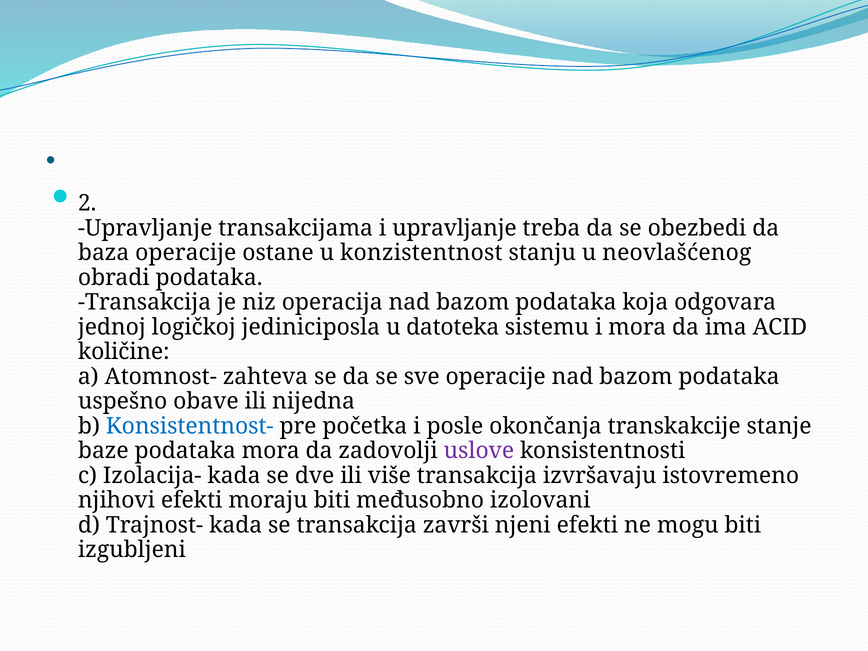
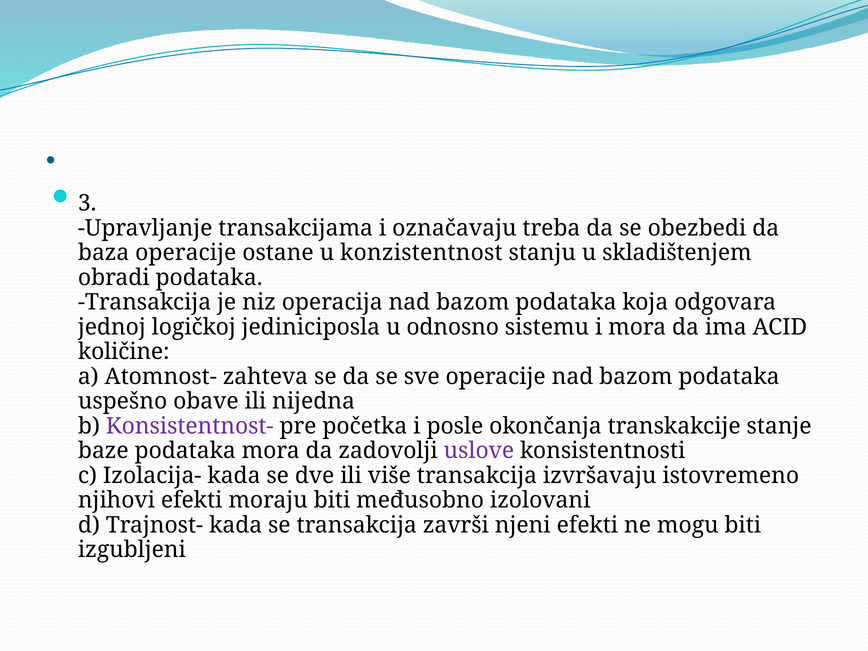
2: 2 -> 3 (87, 203)
i upravljanje: upravljanje -> označavaju (454, 228)
neovlašćenog: neovlašćenog -> skladištenjem (677, 253)
datoteka: datoteka -> odnosno (453, 327)
Konsistentnost- colour: blue -> purple (190, 426)
